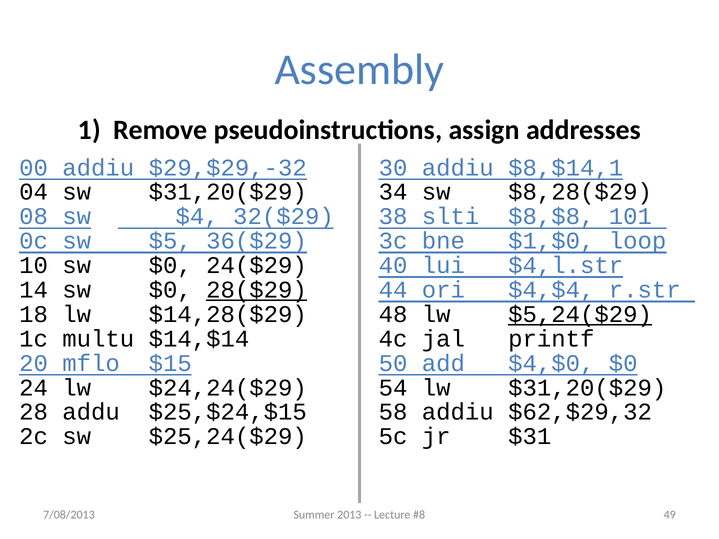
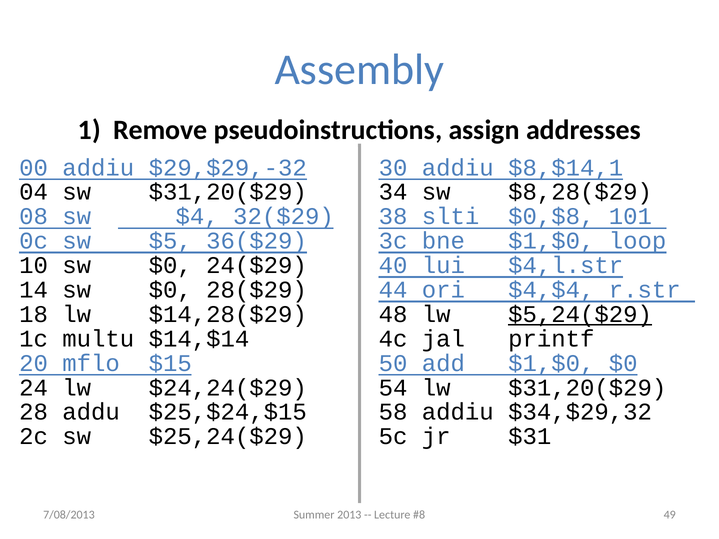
$8,$8: $8,$8 -> $0,$8 (551, 217)
28($29 underline: present -> none (257, 290)
add $4,$0: $4,$0 -> $1,$0 (551, 363)
$62,$29,32: $62,$29,32 -> $34,$29,32 (580, 412)
